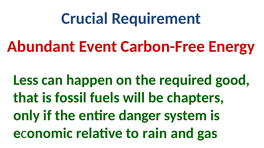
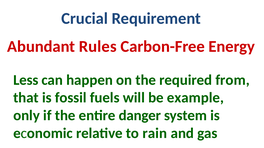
Event: Event -> Rules (98, 47)
good: good -> from (233, 80)
chapters: chapters -> example (195, 98)
